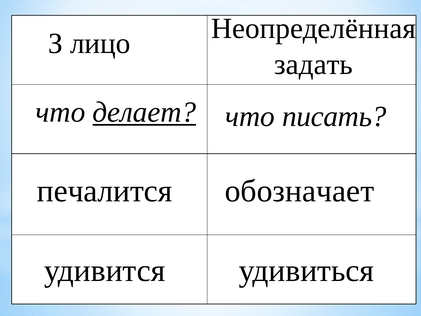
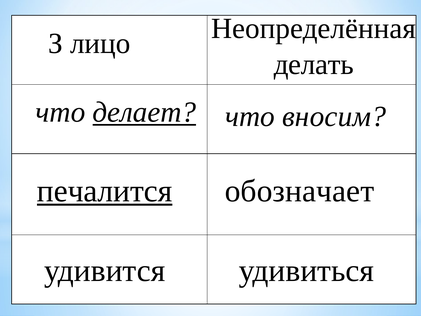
задать: задать -> делать (314, 65)
писать: писать -> вносим (334, 117)
печалится underline: none -> present (105, 191)
